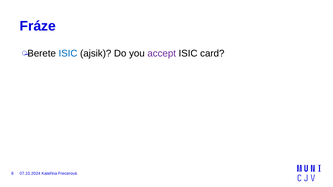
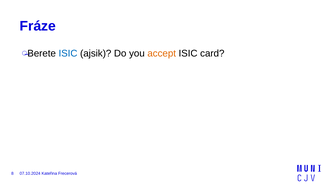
accept colour: purple -> orange (162, 54)
